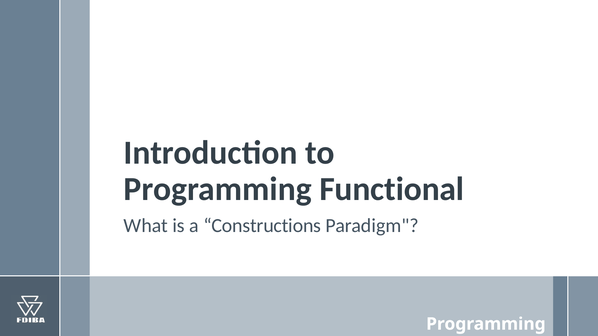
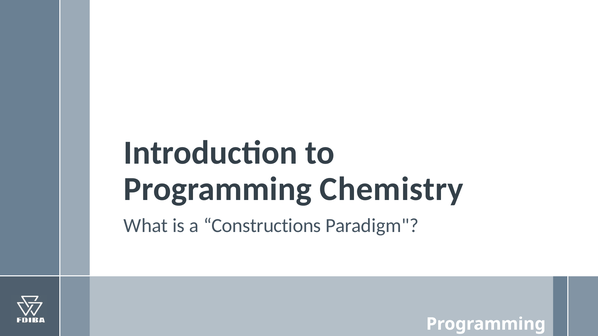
Functional: Functional -> Chemistry (392, 189)
